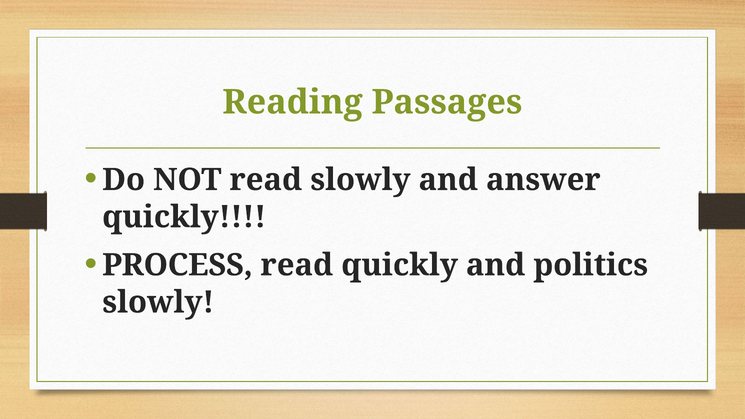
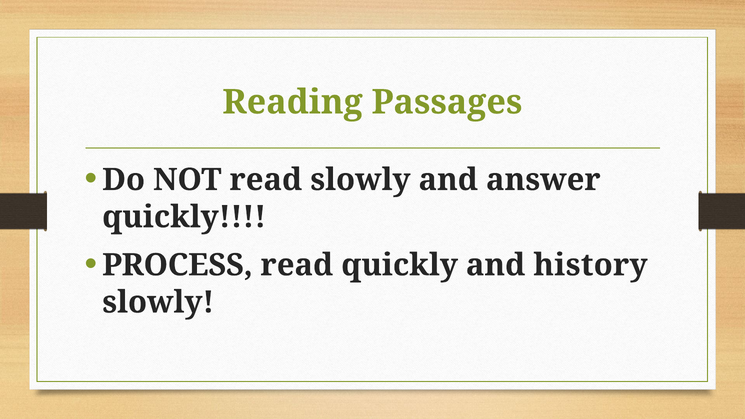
politics: politics -> history (590, 265)
